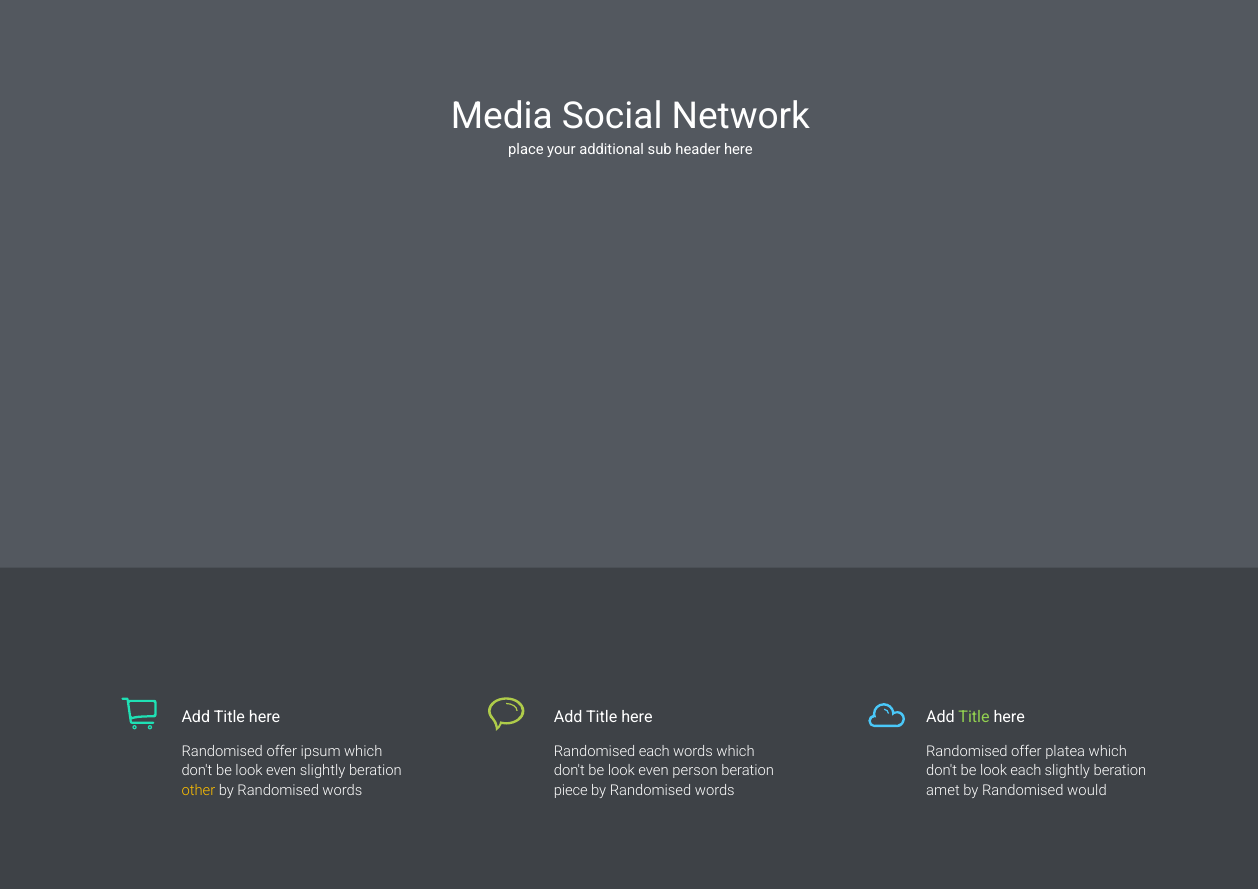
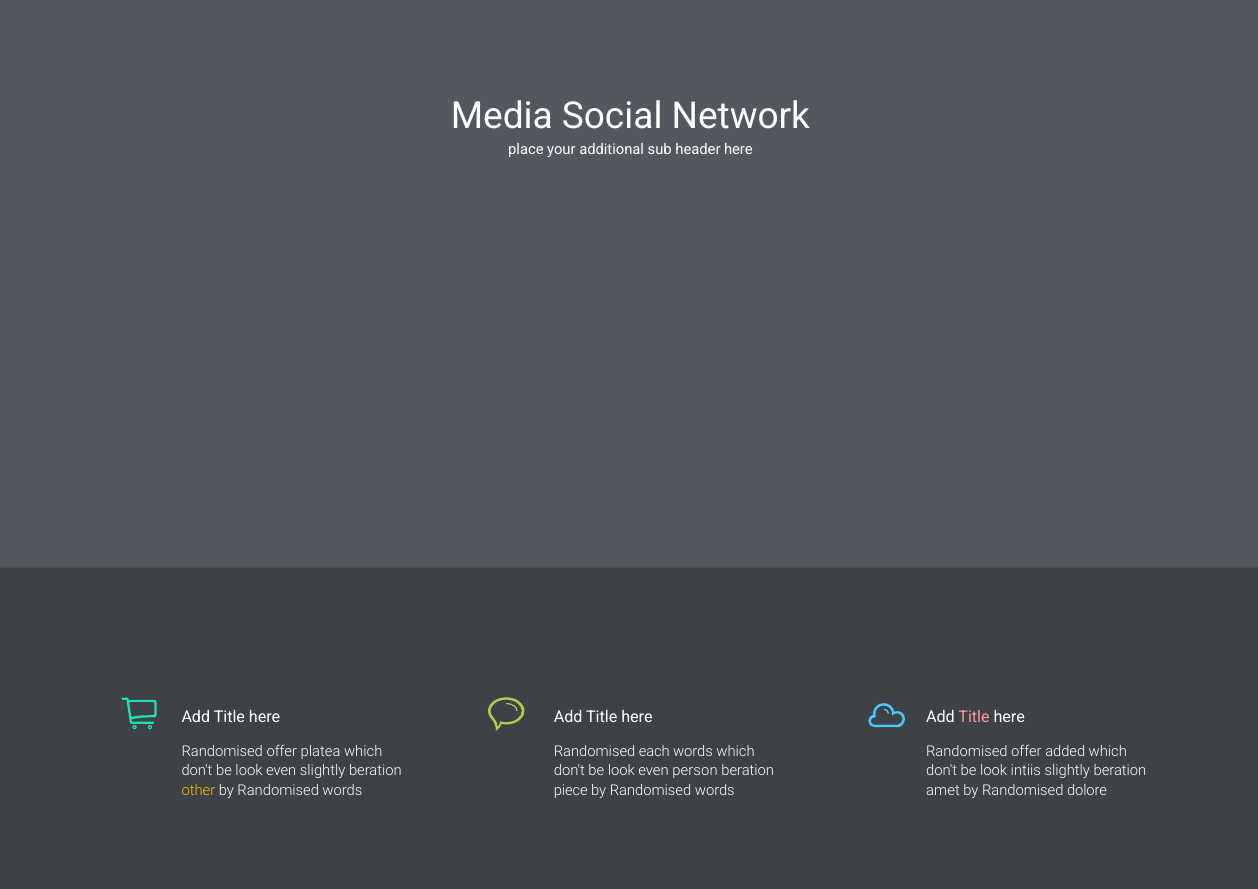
Title colour: light green -> pink (974, 717)
ipsum: ipsum -> platea (321, 752)
platea: platea -> added (1065, 752)
look each: each -> intiis (1026, 771)
would: would -> dolore (1087, 791)
